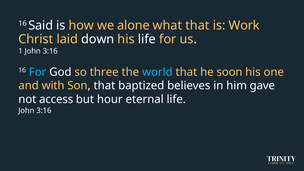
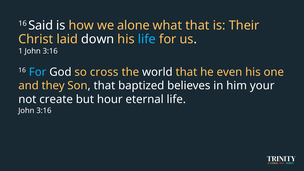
Work: Work -> Their (244, 26)
life colour: white -> light blue (147, 39)
three: three -> cross (104, 72)
world colour: light blue -> white (157, 72)
soon: soon -> even (229, 72)
with: with -> they (53, 86)
gave: gave -> your (262, 86)
access: access -> create (56, 99)
